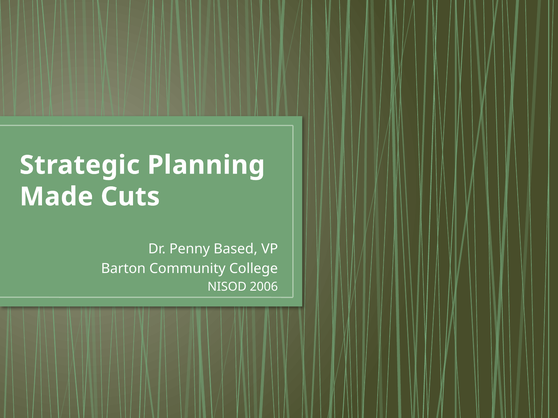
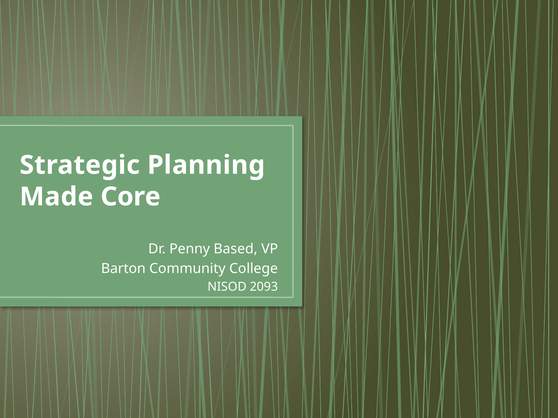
Cuts: Cuts -> Core (131, 197)
2006: 2006 -> 2093 (264, 287)
